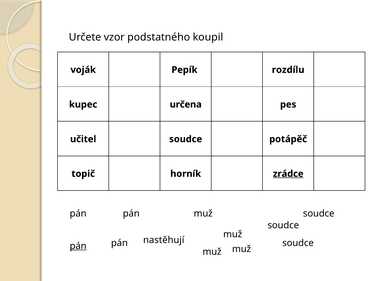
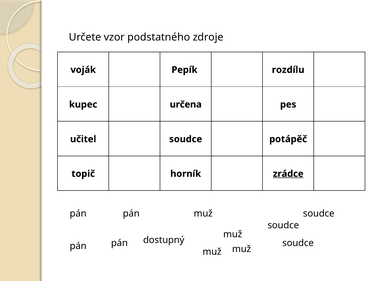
koupil: koupil -> zdroje (208, 37)
nastěhují: nastěhují -> dostupný (164, 240)
pán underline: present -> none (78, 246)
